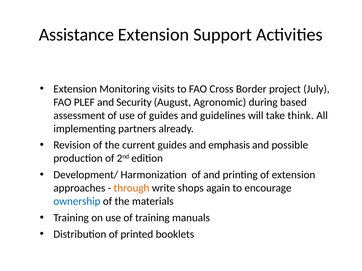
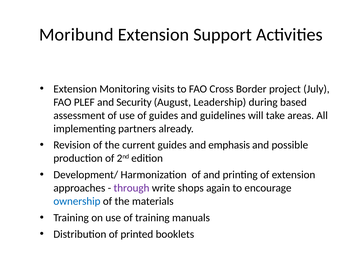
Assistance: Assistance -> Moribund (76, 35)
Agronomic: Agronomic -> Leadership (220, 102)
think: think -> areas (301, 116)
through colour: orange -> purple (132, 188)
